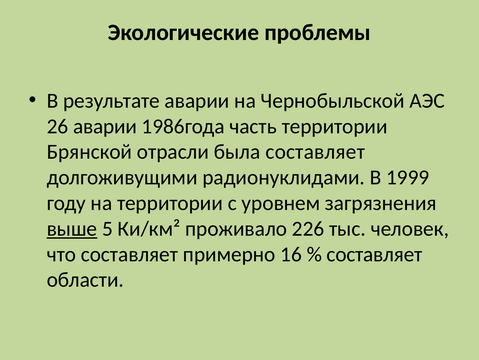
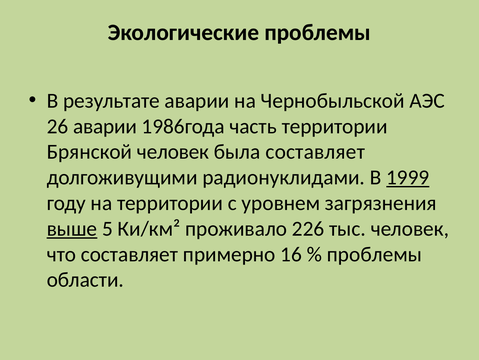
Брянской отрасли: отрасли -> человек (173, 152)
1999 underline: none -> present (408, 177)
составляет: составляет -> проблемы (374, 254)
